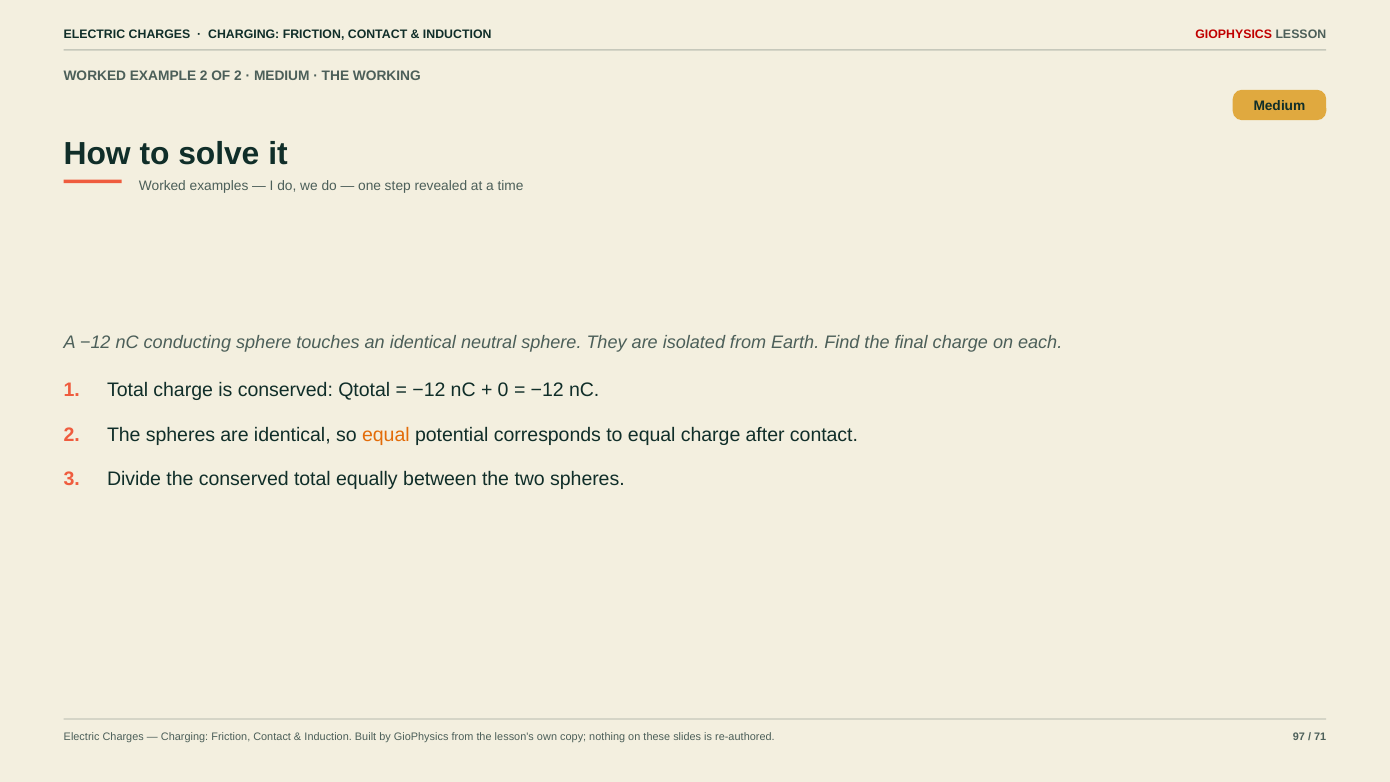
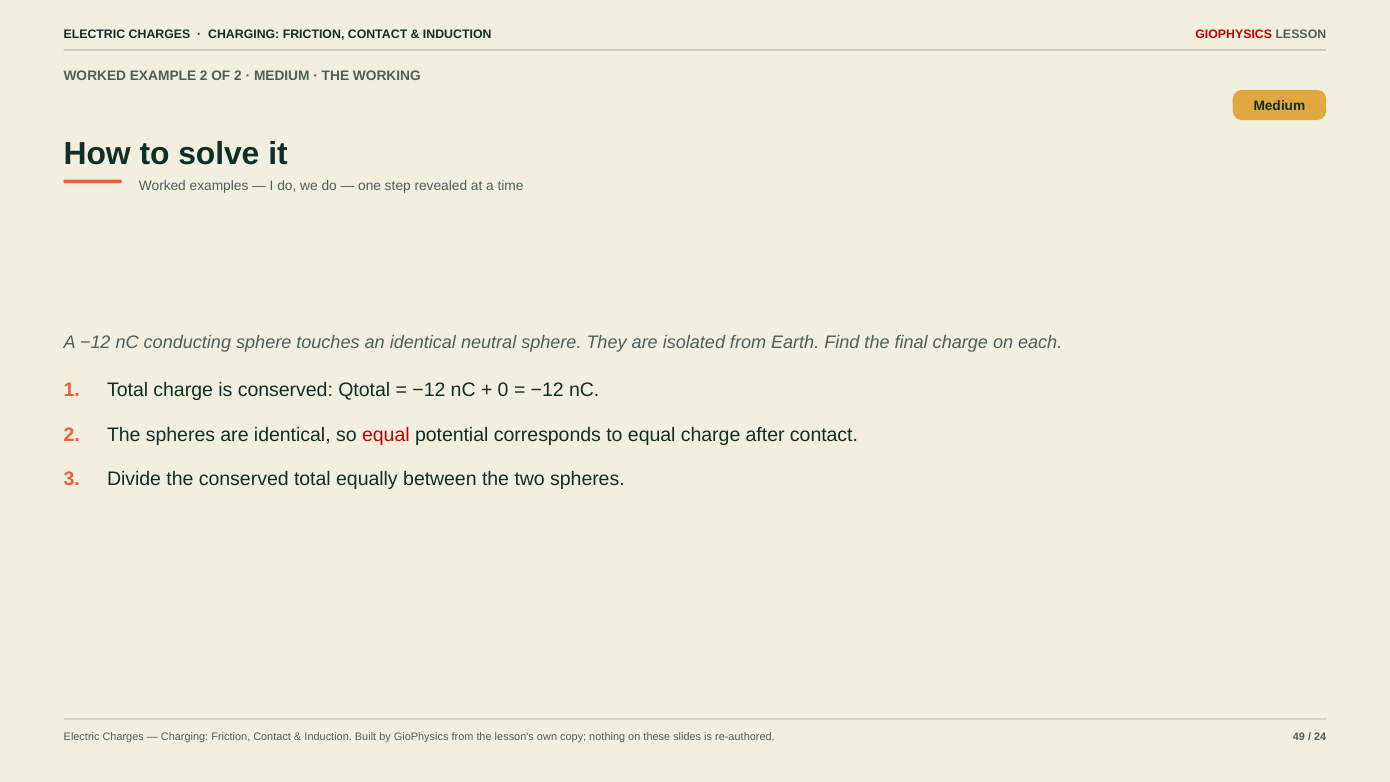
equal colour: orange -> red (386, 435)
97: 97 -> 49 (1299, 737)
71: 71 -> 24 (1320, 737)
